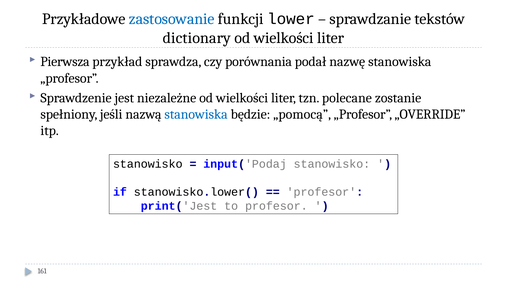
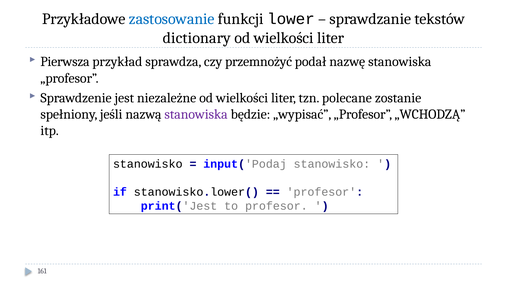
porównania: porównania -> przemnożyć (259, 62)
stanowiska colour: blue -> purple (196, 114)
„pomocą: „pomocą -> „wypisać (302, 114)
„OVERRIDE: „OVERRIDE -> „WCHODZĄ (430, 114)
